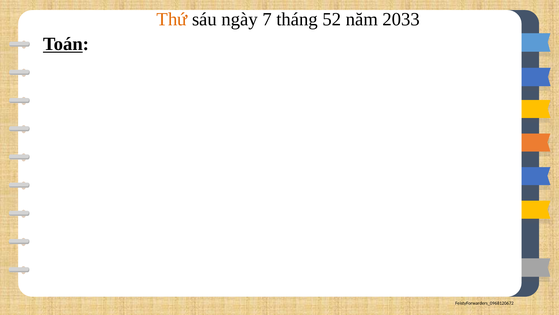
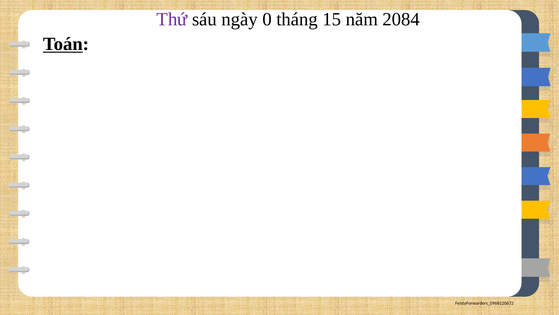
Thứ colour: orange -> purple (172, 19)
7: 7 -> 0 (267, 19)
52: 52 -> 15 (332, 19)
2033: 2033 -> 2084 (401, 19)
